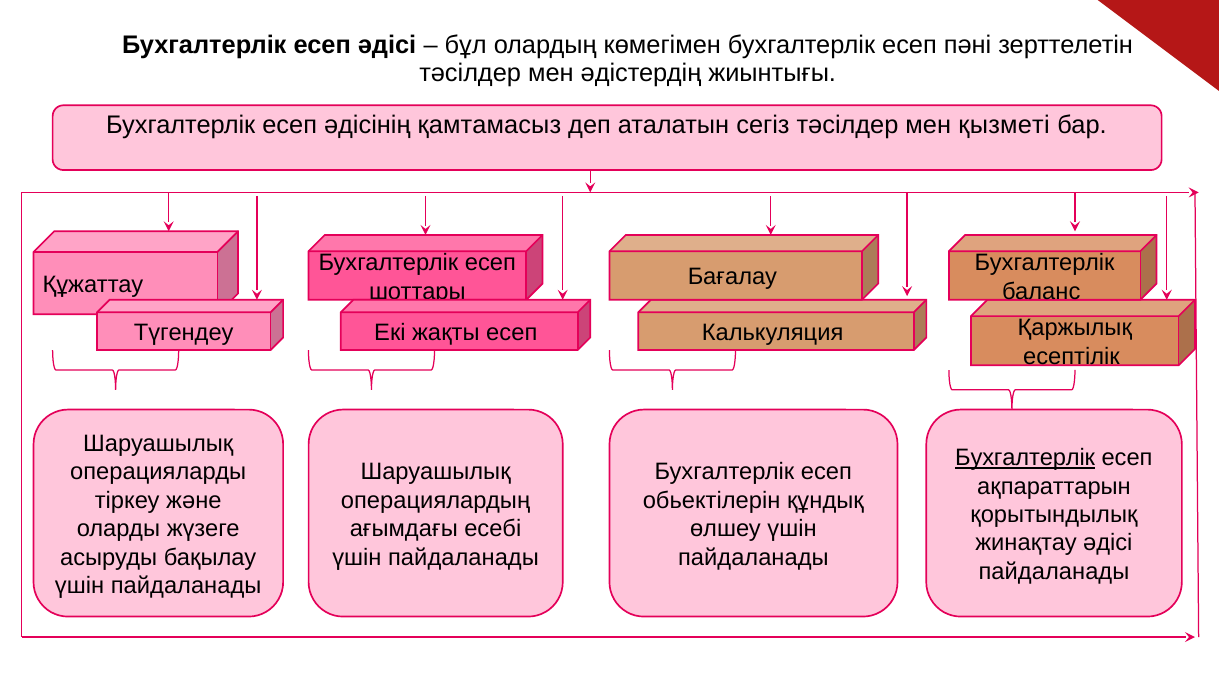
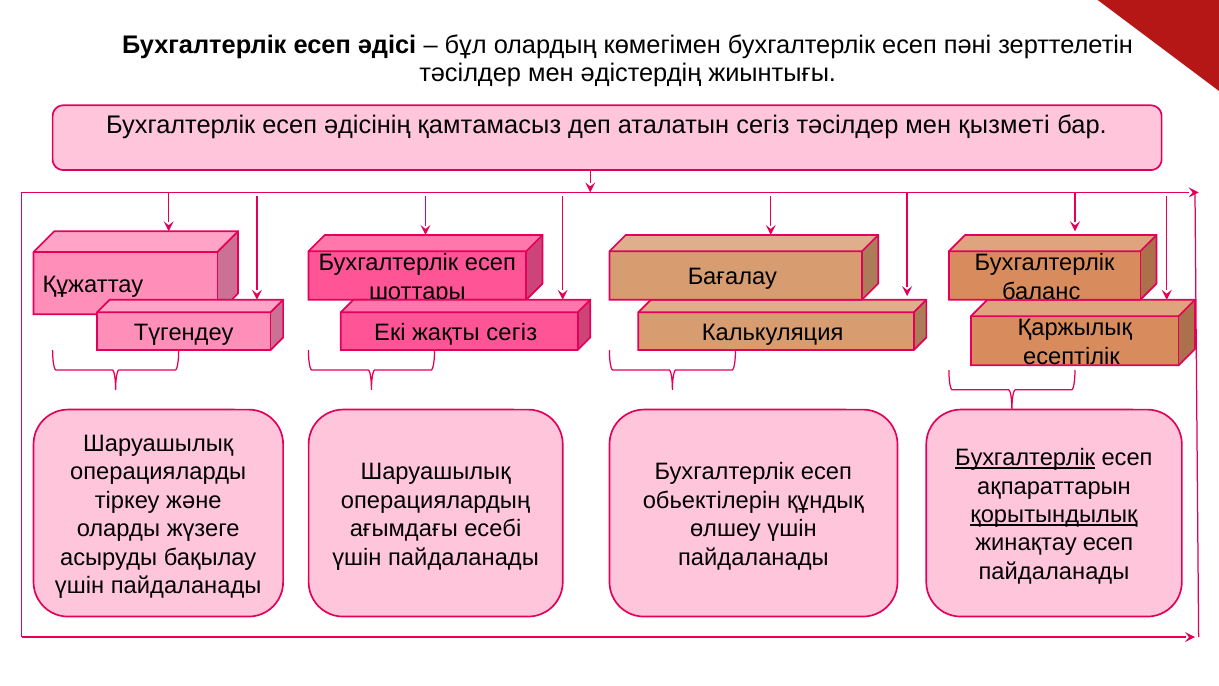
жақты есеп: есеп -> сегіз (512, 333)
қорытындылық underline: none -> present (1054, 514)
жинақтау әдісі: әдісі -> есеп (1108, 543)
